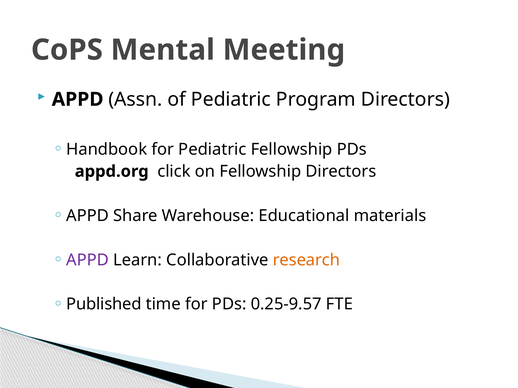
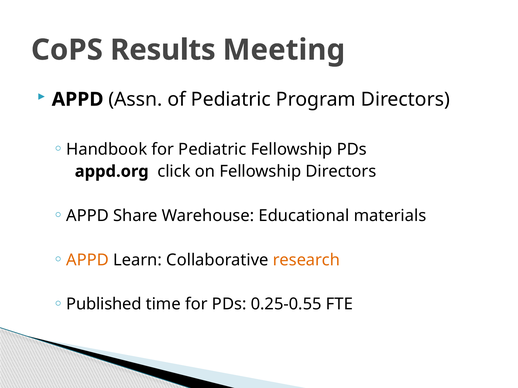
Mental: Mental -> Results (163, 50)
APPD colour: purple -> orange (88, 260)
0.25-9.57: 0.25-9.57 -> 0.25-0.55 (286, 305)
